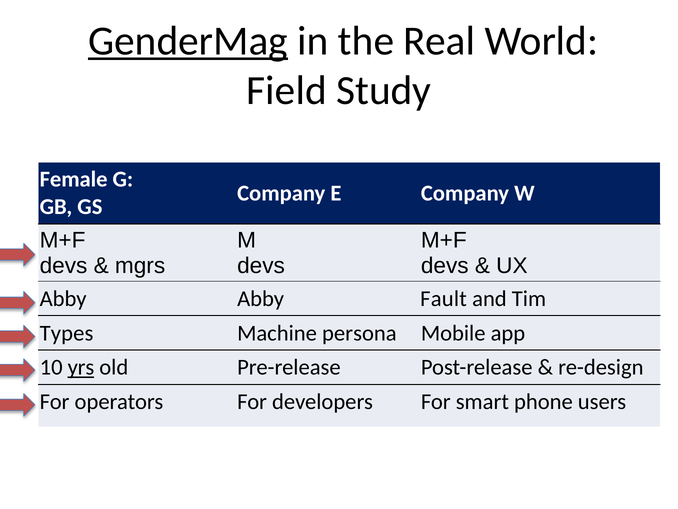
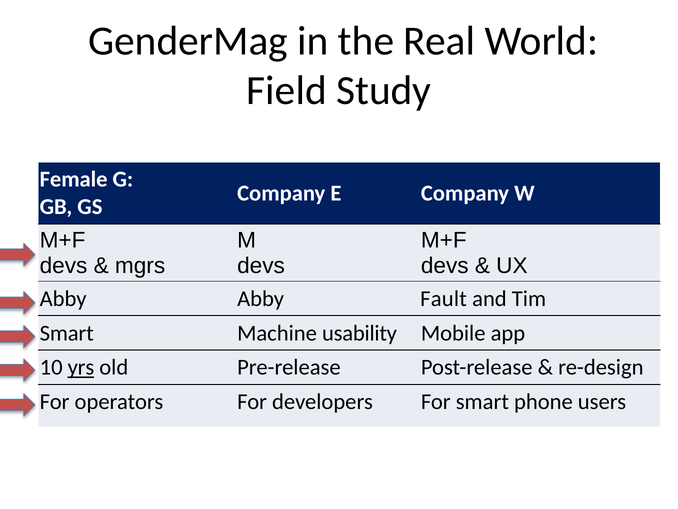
GenderMag underline: present -> none (188, 41)
Types: Types -> Smart (67, 333)
persona: persona -> usability (360, 333)
